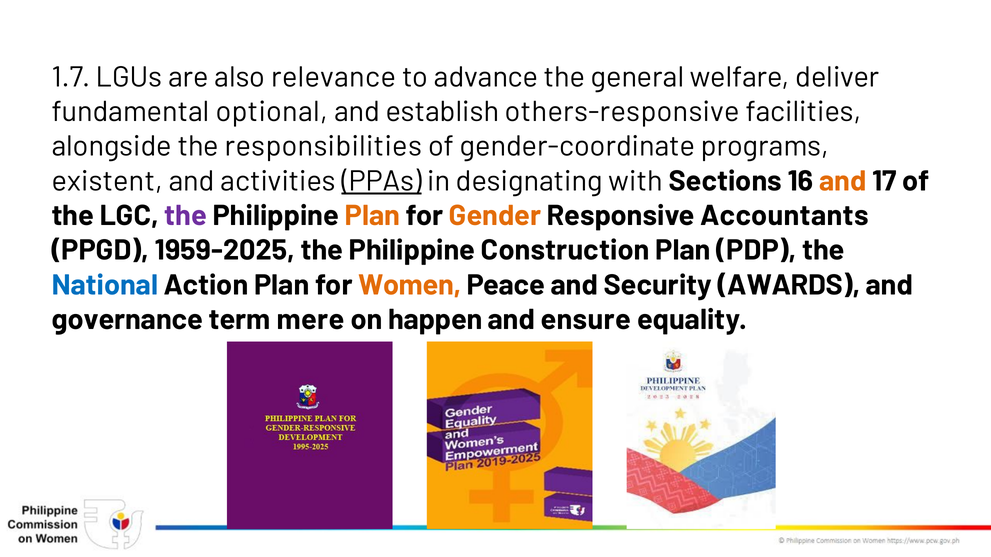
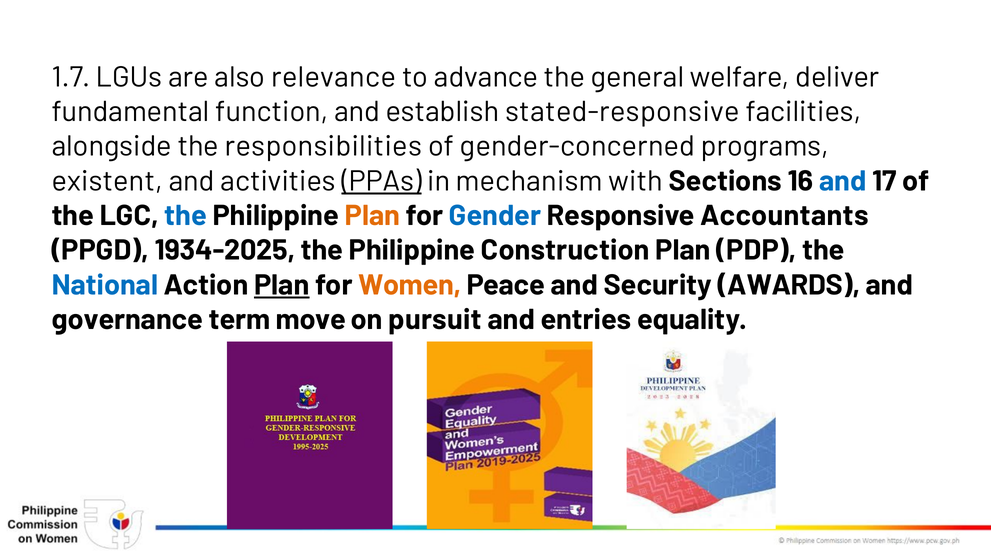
optional: optional -> function (272, 112)
others-responsive: others-responsive -> stated-responsive (622, 112)
gender-coordinate: gender-coordinate -> gender-concerned (578, 147)
designating: designating -> mechanism (529, 181)
and colour: orange -> blue (843, 181)
the colour: purple -> blue (186, 216)
Gender colour: orange -> blue (495, 216)
1959-2025: 1959-2025 -> 1934-2025 (225, 251)
Plan underline: none -> present (282, 285)
mere: mere -> move (311, 320)
happen: happen -> pursuit (435, 320)
ensure: ensure -> entries (586, 320)
